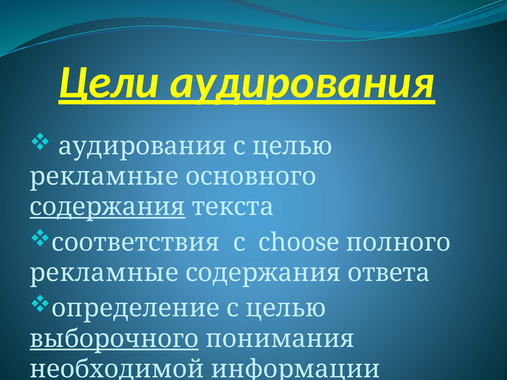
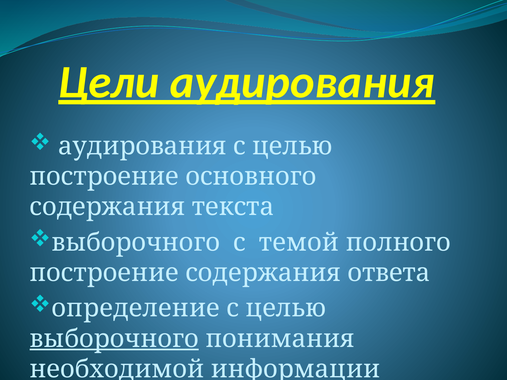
рекламные: рекламные -> построение (104, 177)
содержания underline: present -> none (107, 207)
соответствия: соответствия -> выборочного (136, 243)
choose: choose -> темой (299, 243)
рекламные: рекламные -> построение (104, 273)
